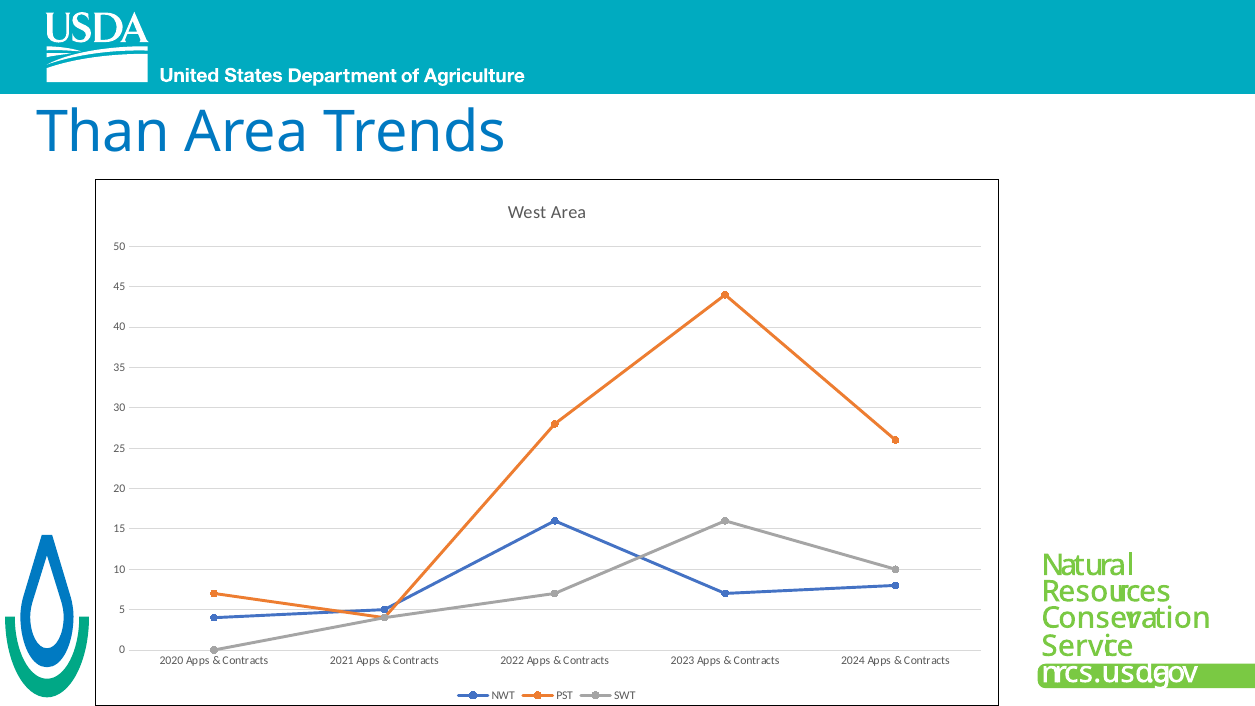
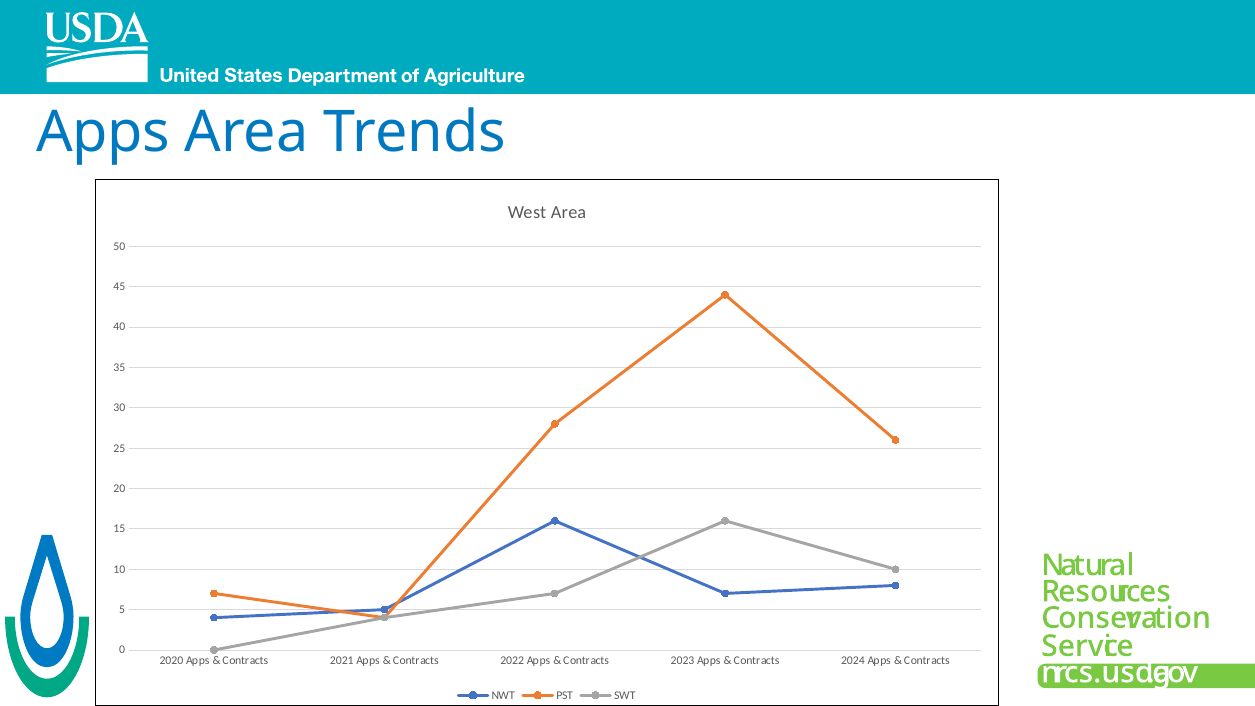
Than: Than -> Apps (103, 132)
